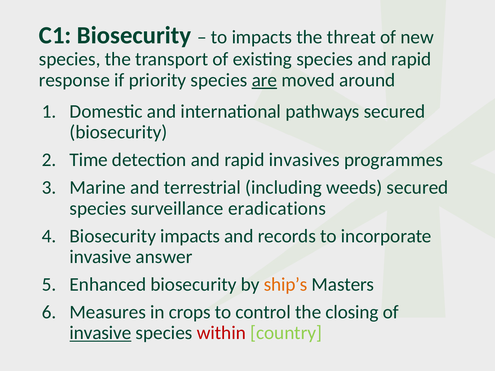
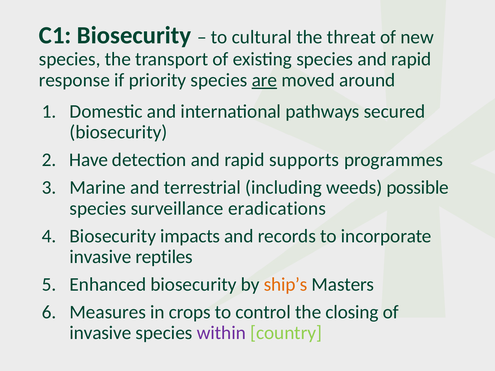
to impacts: impacts -> cultural (262, 37)
Time: Time -> Have (89, 160)
invasives: invasives -> supports (304, 160)
weeds secured: secured -> possible (418, 188)
answer: answer -> reptiles (164, 257)
invasive underline: present -> none (101, 333)
within colour: red -> purple (221, 333)
